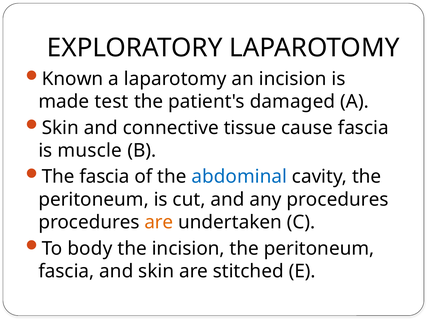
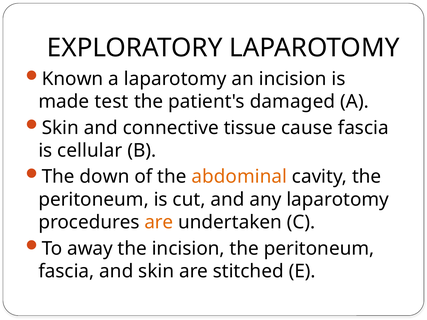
muscle: muscle -> cellular (90, 151)
The fascia: fascia -> down (105, 177)
abdominal colour: blue -> orange (239, 177)
any procedures: procedures -> laparotomy (338, 200)
body: body -> away (90, 249)
